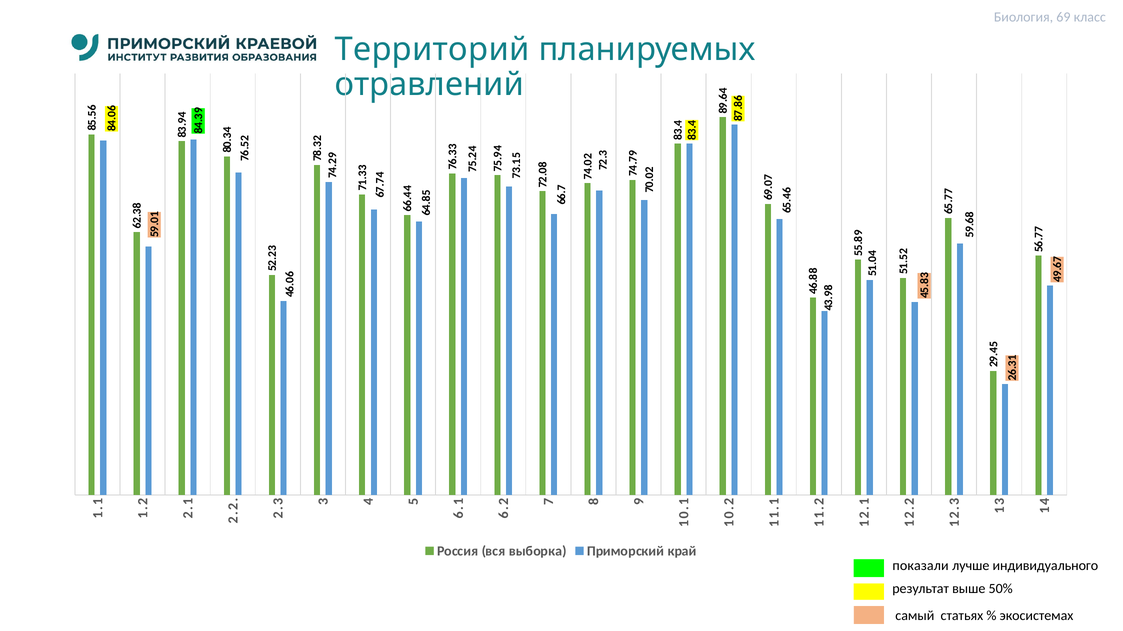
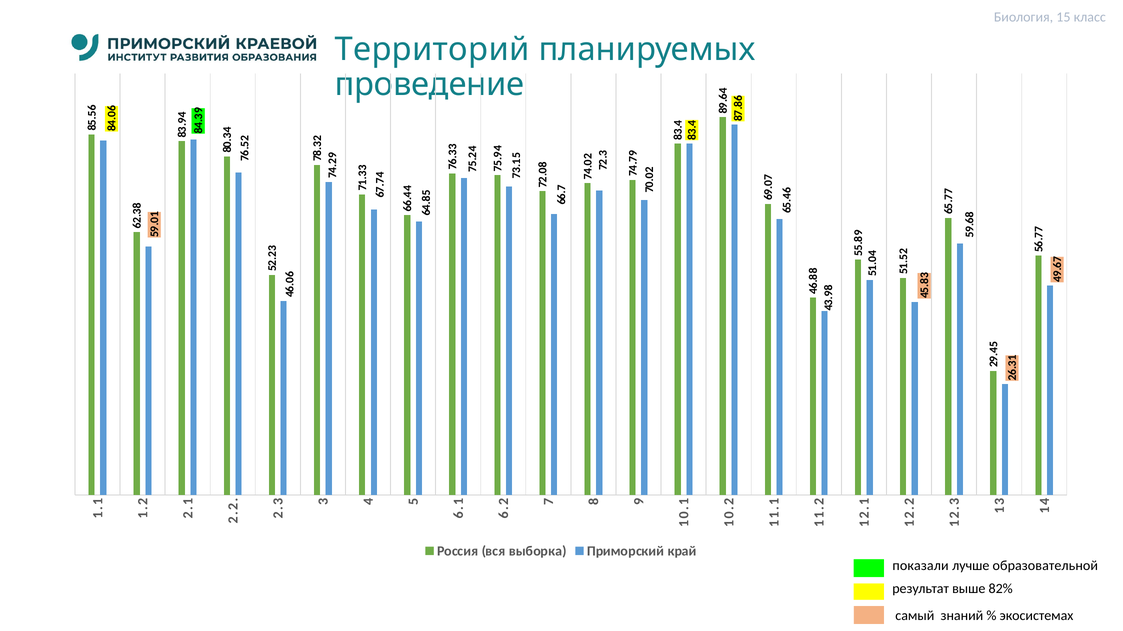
69: 69 -> 15 (1063, 17)
отравлений: отравлений -> проведение (429, 85)
индивидуального: индивидуального -> образовательной (1045, 566)
50%: 50% -> 82% (1001, 589)
статьях: статьях -> знаний (962, 617)
